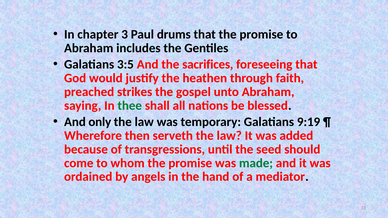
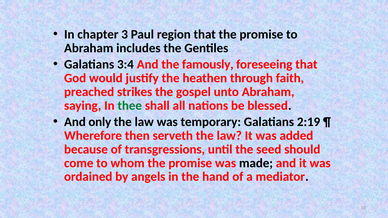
drums: drums -> region (174, 34)
3:5: 3:5 -> 3:4 (125, 64)
sacrifices: sacrifices -> famously (208, 64)
9:19: 9:19 -> 2:19 (309, 122)
made colour: green -> black (256, 163)
